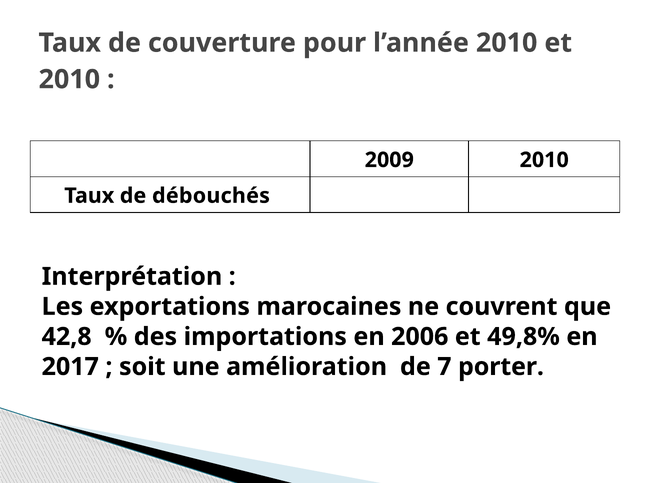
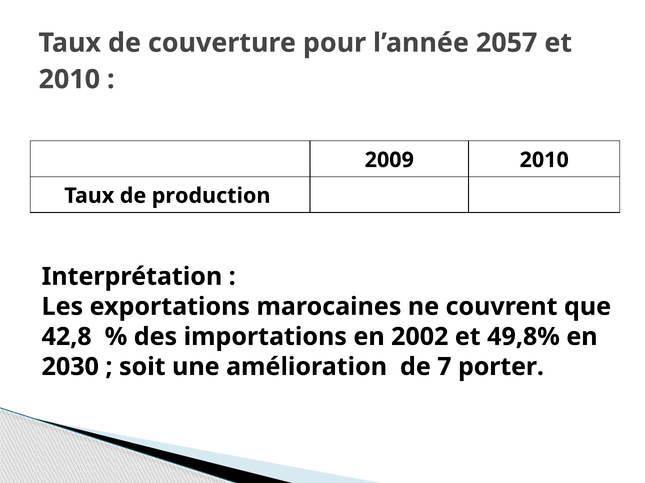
l’année 2010: 2010 -> 2057 (507, 43)
débouchés: débouchés -> production (211, 196)
2006: 2006 -> 2002 (420, 337)
2017: 2017 -> 2030 (70, 367)
